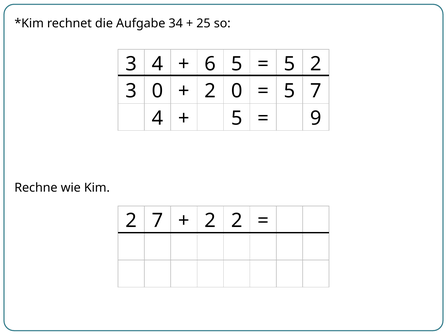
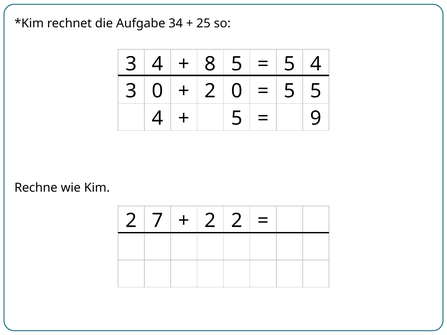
6: 6 -> 8 (210, 64)
2: 2 -> 4 (316, 64)
5 7: 7 -> 5 (316, 91)
